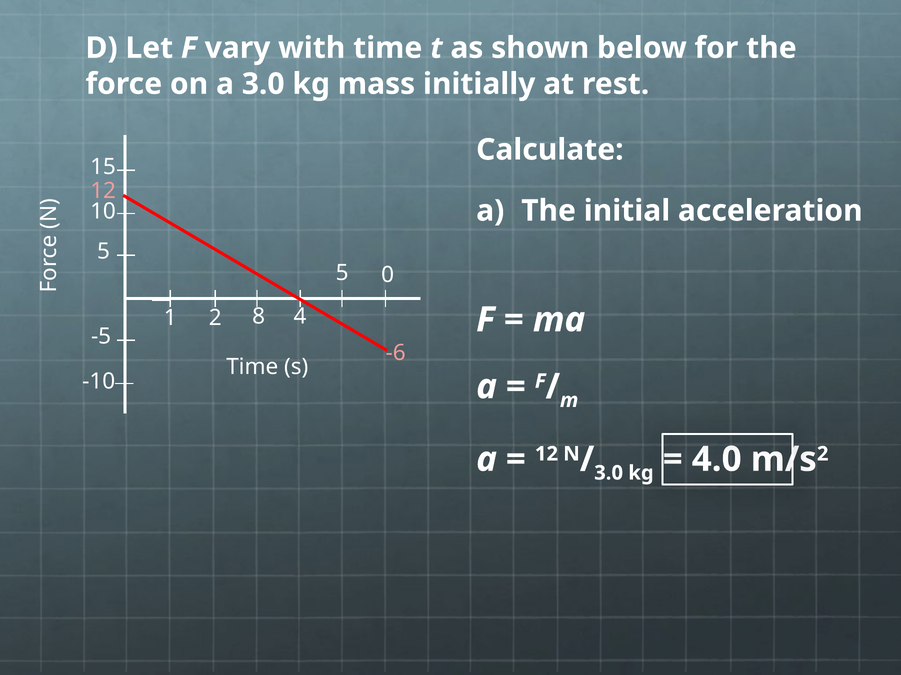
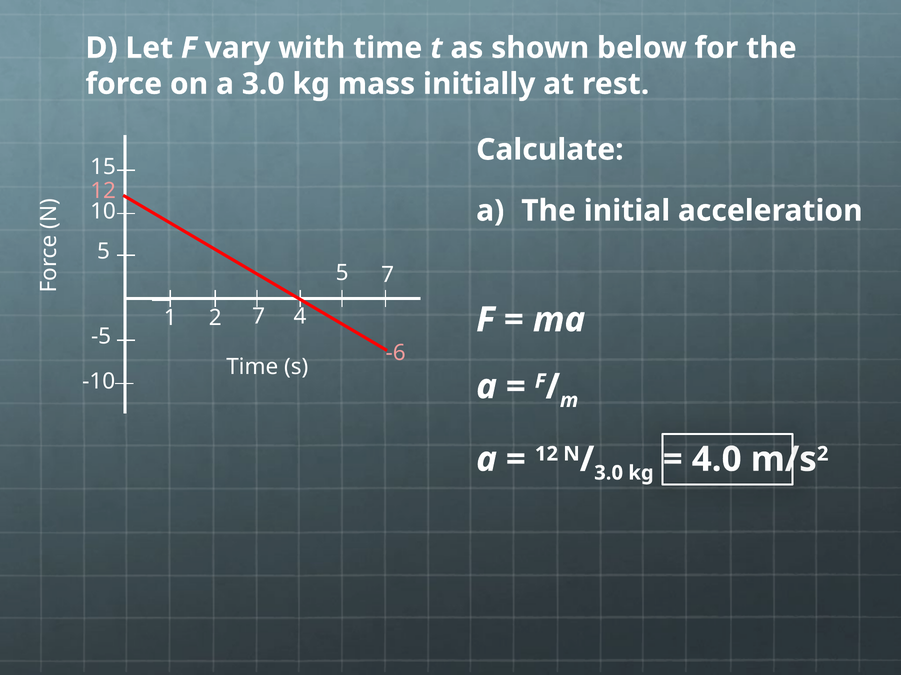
5 0: 0 -> 7 (388, 275)
2 8: 8 -> 7 (259, 317)
